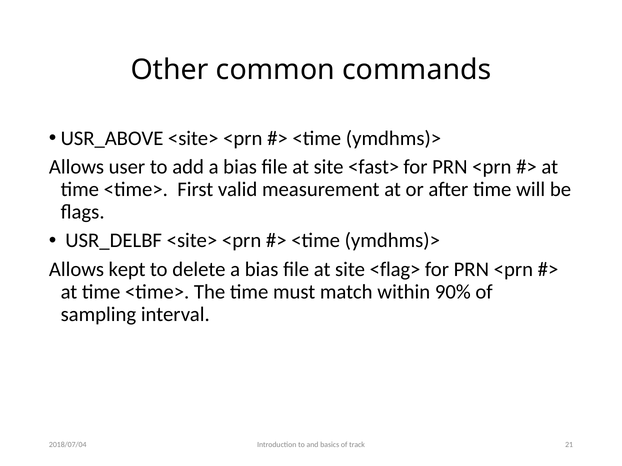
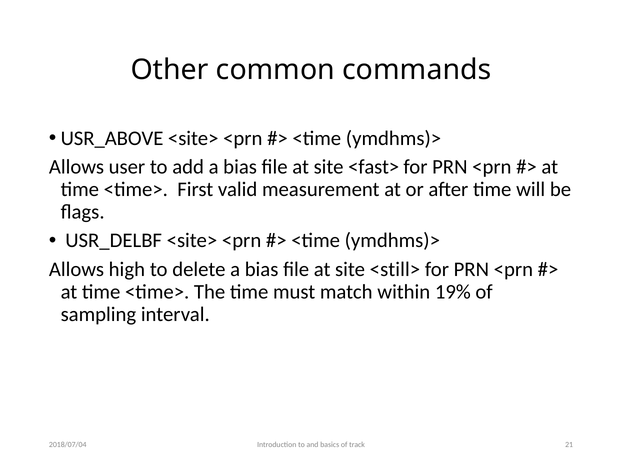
kept: kept -> high (127, 270)
<flag>: <flag> -> <still> (395, 270)
90%: 90% -> 19% (453, 292)
